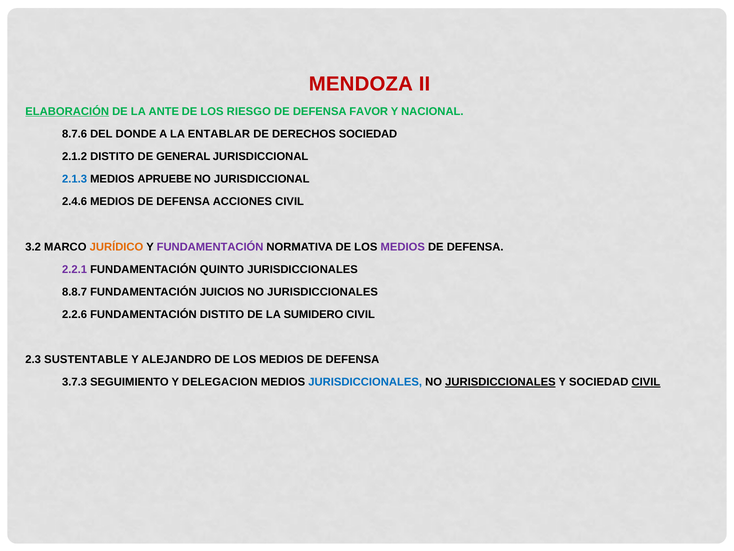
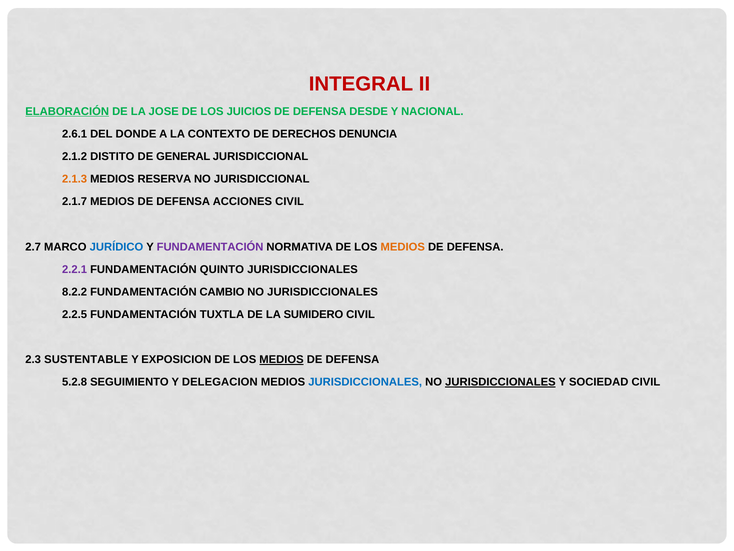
MENDOZA: MENDOZA -> INTEGRAL (361, 84)
ANTE: ANTE -> JOSE (164, 111)
RIESGO: RIESGO -> JUICIOS (249, 111)
FAVOR: FAVOR -> DESDE (369, 111)
8.7.6: 8.7.6 -> 2.6.1 (75, 134)
ENTABLAR: ENTABLAR -> CONTEXTO (219, 134)
DERECHOS SOCIEDAD: SOCIEDAD -> DENUNCIA (368, 134)
2.1.3 colour: blue -> orange (75, 179)
APRUEBE: APRUEBE -> RESERVA (164, 179)
2.4.6: 2.4.6 -> 2.1.7 (75, 202)
3.2: 3.2 -> 2.7 (33, 247)
JURÍDICO colour: orange -> blue (116, 247)
MEDIOS colour: purple -> orange (403, 247)
8.8.7: 8.8.7 -> 8.2.2 (75, 292)
JUICIOS: JUICIOS -> CAMBIO (222, 292)
2.2.6: 2.2.6 -> 2.2.5 (75, 314)
FUNDAMENTACIÓN DISTITO: DISTITO -> TUXTLA (222, 314)
ALEJANDRO: ALEJANDRO -> EXPOSICION (176, 359)
MEDIOS underline: none -> present (281, 359)
3.7.3: 3.7.3 -> 5.2.8 (75, 382)
CIVIL underline: present -> none (646, 382)
